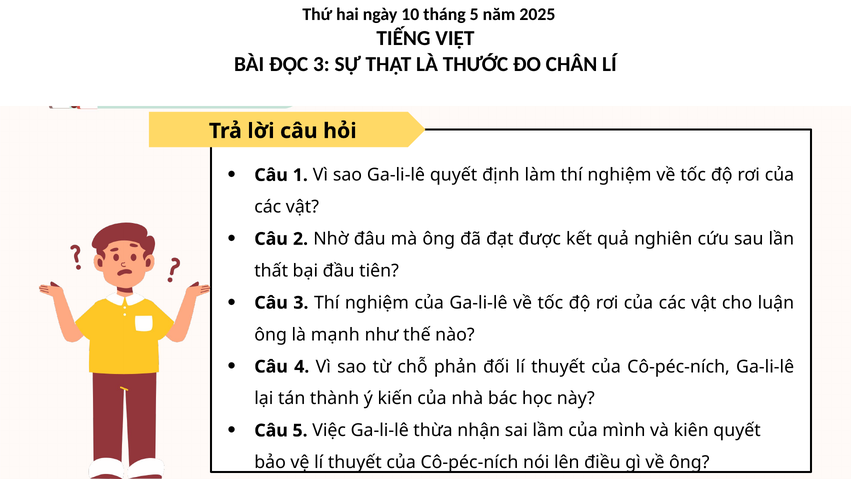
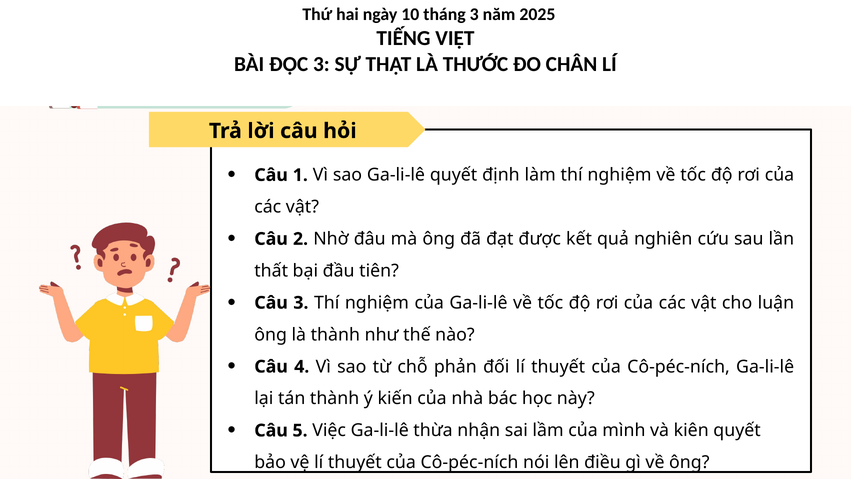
tháng 5: 5 -> 3 (474, 14)
là mạnh: mạnh -> thành (335, 335)
